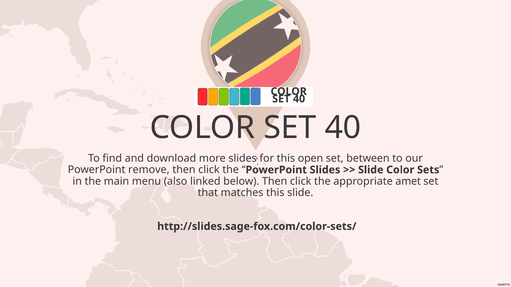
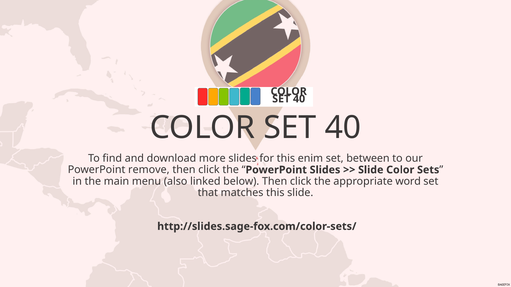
open: open -> enim (310, 159)
amet: amet -> word (408, 182)
